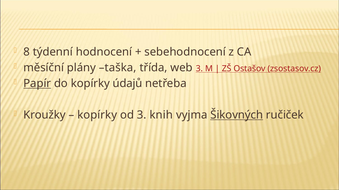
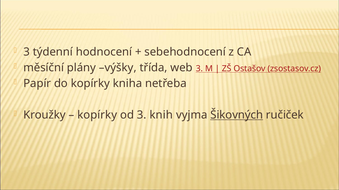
8: 8 -> 3 (27, 52)
taška: taška -> výšky (118, 68)
Papír underline: present -> none (37, 84)
údajů: údajů -> kniha (128, 84)
